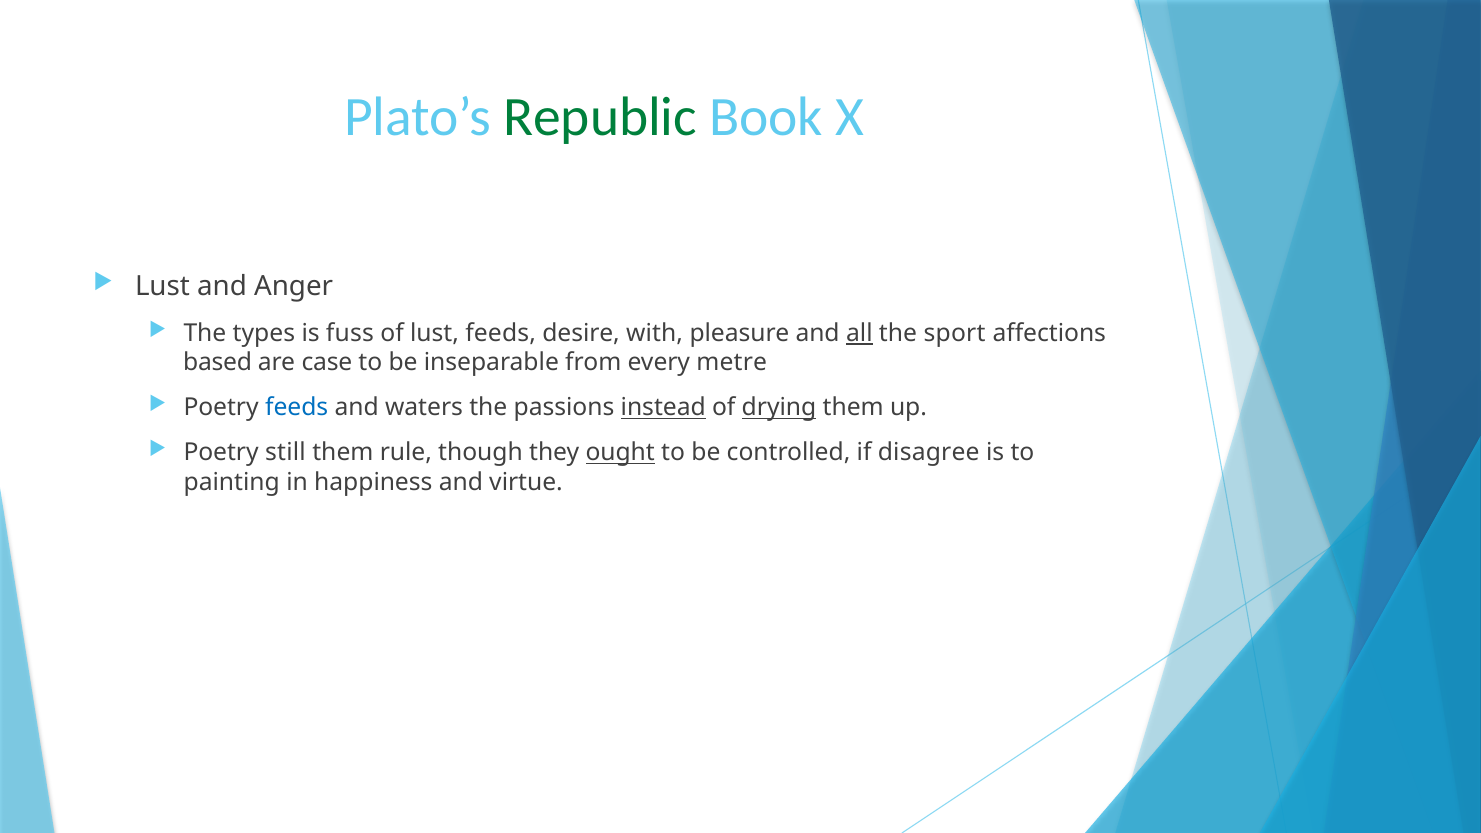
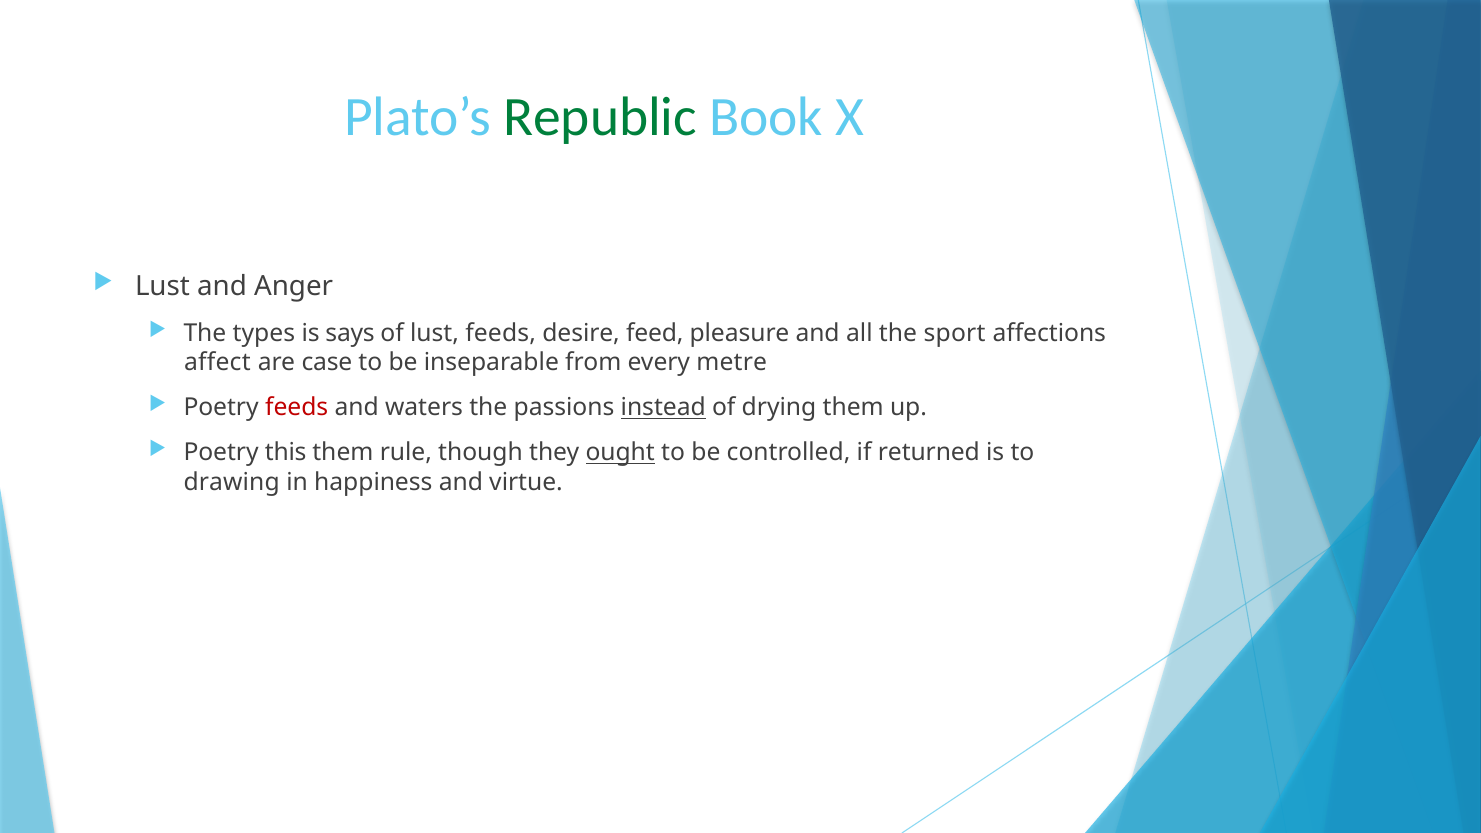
fuss: fuss -> says (350, 333)
with: with -> feed (655, 333)
all underline: present -> none (859, 333)
based: based -> affect (217, 363)
feeds colour: blue -> red (297, 408)
drying underline: present -> none (779, 408)
still: still -> this (286, 453)
disagree: disagree -> returned (929, 453)
painting: painting -> drawing (232, 482)
